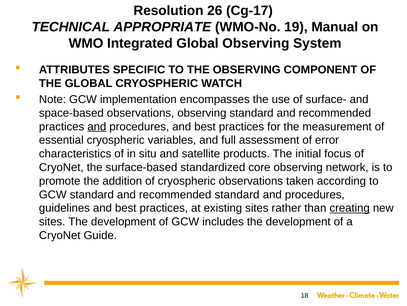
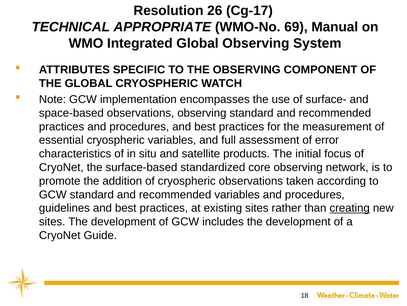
19: 19 -> 69 (296, 27)
and underline: present -> none (97, 126)
recommended standard: standard -> variables (237, 194)
